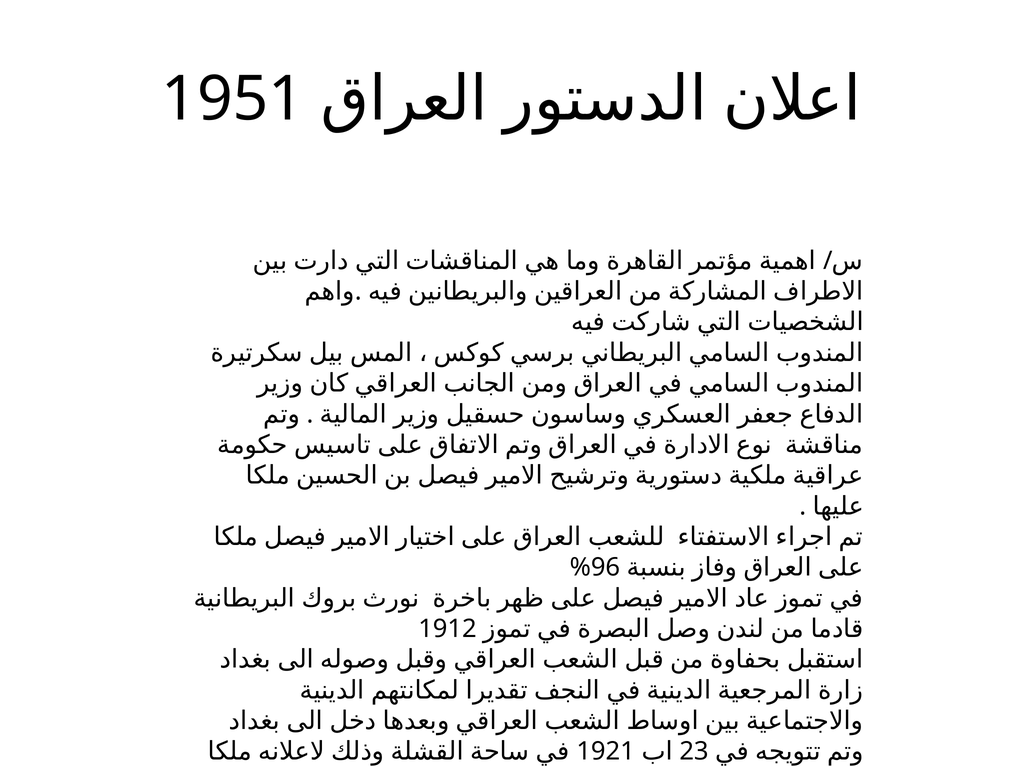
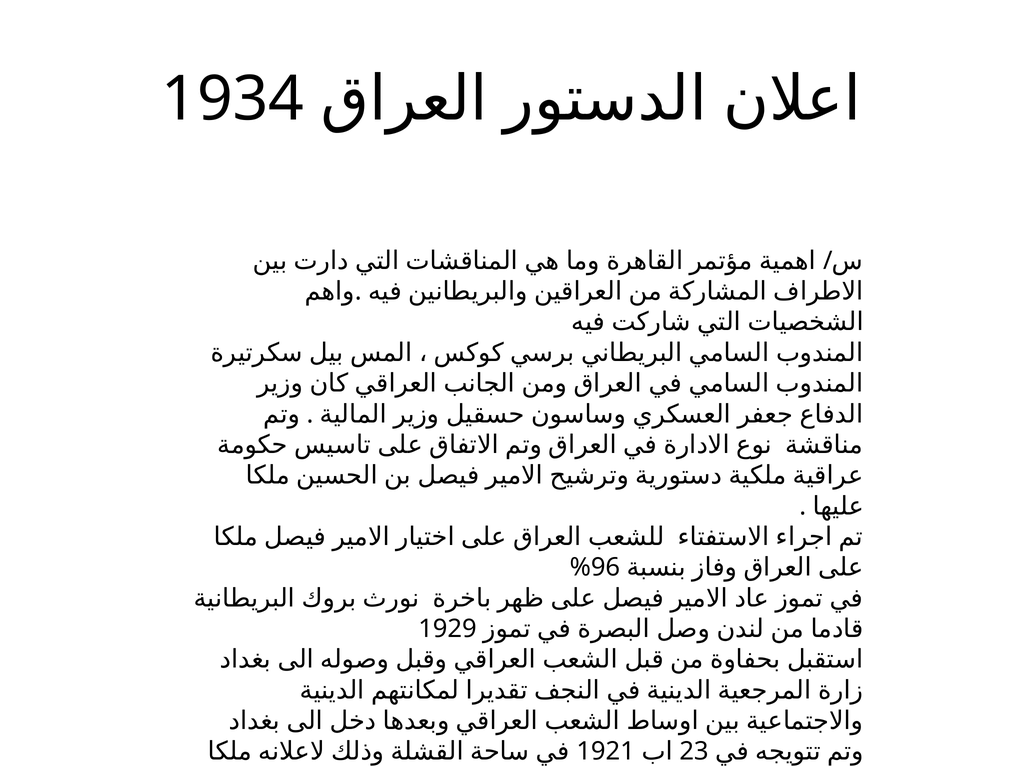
1951: 1951 -> 1934 (233, 99)
1912: 1912 -> 1929 (447, 629)
